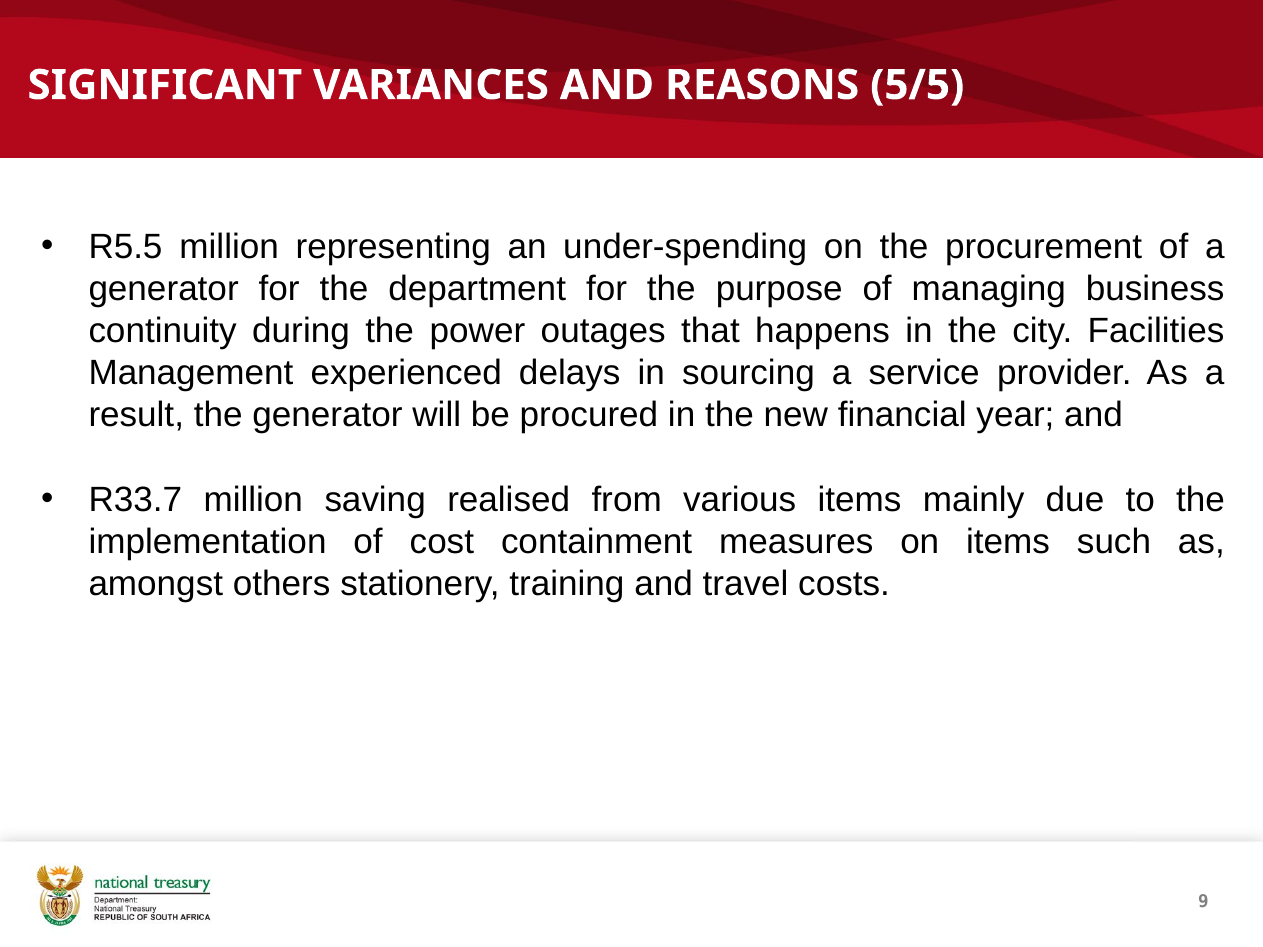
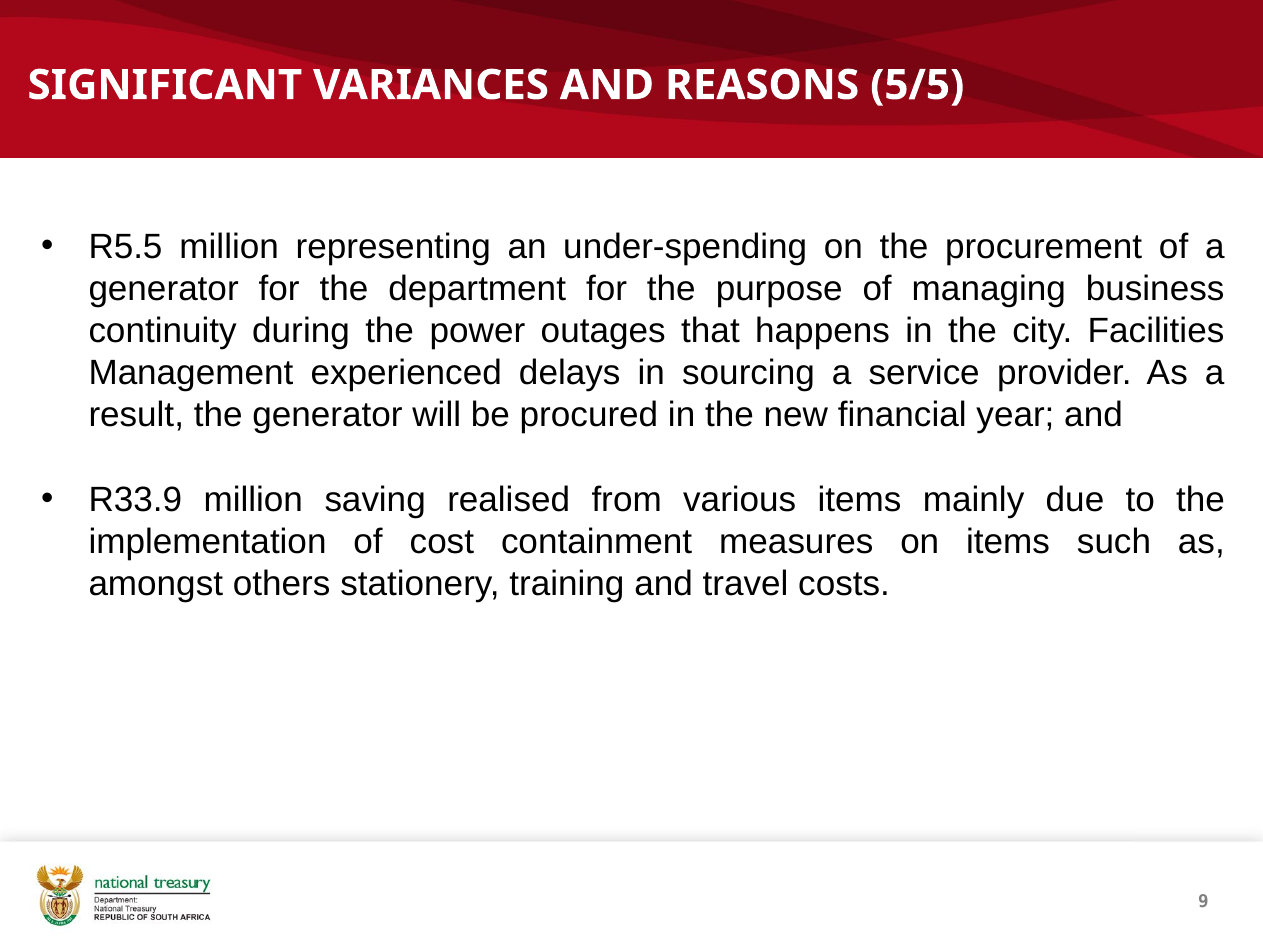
R33.7: R33.7 -> R33.9 (135, 500)
